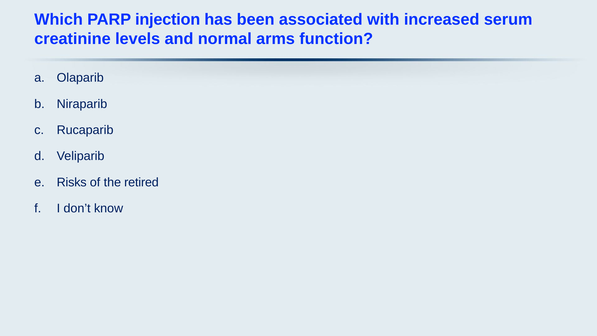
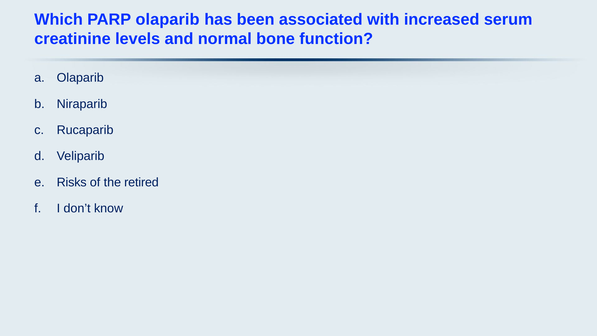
PARP injection: injection -> olaparib (167, 19)
arms: arms -> bone (276, 39)
